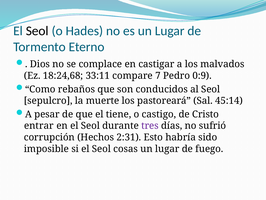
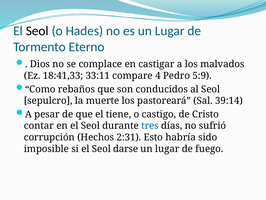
18:24,68: 18:24,68 -> 18:41,33 (63, 76)
7: 7 -> 4 (158, 76)
0:9: 0:9 -> 5:9 (202, 76)
45:14: 45:14 -> 39:14 (229, 101)
entrar: entrar -> contar (39, 125)
tres colour: purple -> blue (150, 125)
cosas: cosas -> darse (126, 149)
